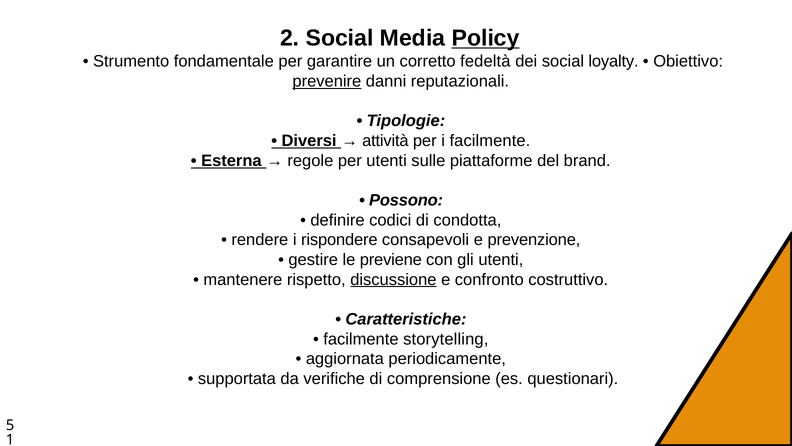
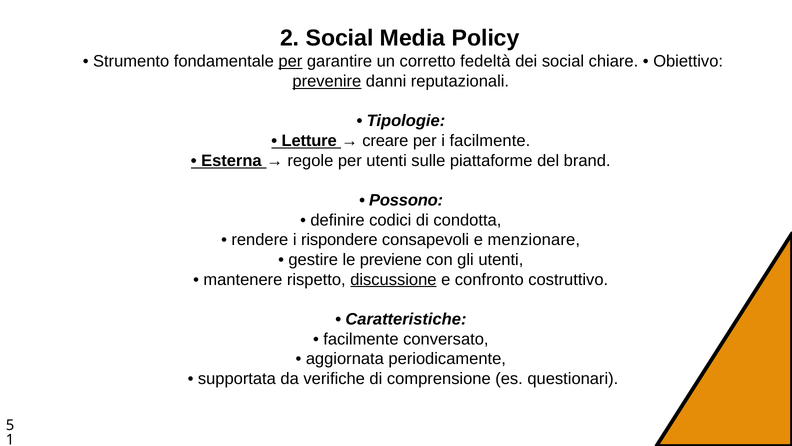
Policy underline: present -> none (486, 38)
per underline: none -> present (290, 61)
loyalty: loyalty -> chiare (613, 61)
Diversi: Diversi -> Letture (309, 141)
attività: attività -> creare (385, 141)
prevenzione: prevenzione -> menzionare (534, 240)
storytelling: storytelling -> conversato (446, 339)
